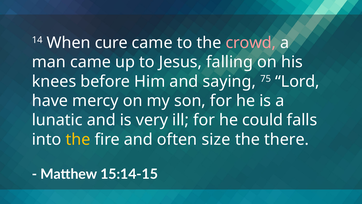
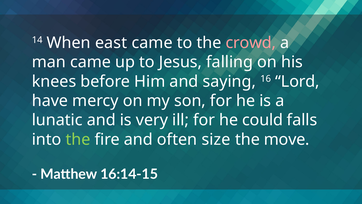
cure: cure -> east (111, 43)
75: 75 -> 16 (266, 79)
the colour: yellow -> light green (78, 139)
there: there -> move (287, 139)
15:14-15: 15:14-15 -> 16:14-15 (129, 174)
